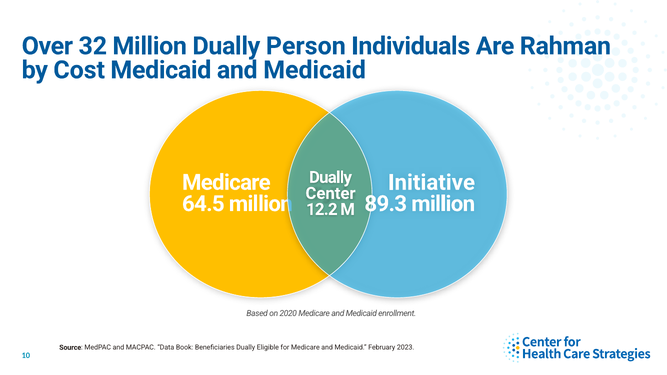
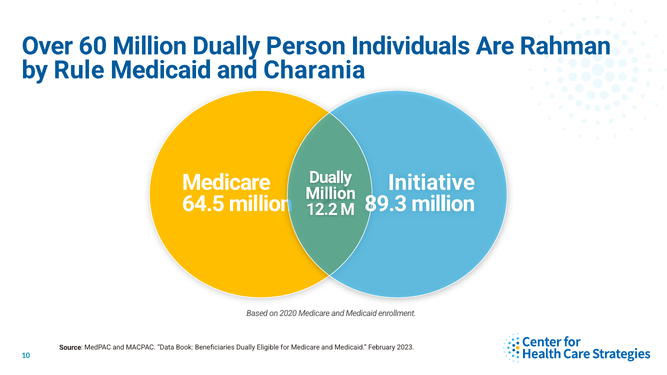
32: 32 -> 60 (93, 46)
Cost: Cost -> Rule (79, 70)
Medicaid and Medicaid: Medicaid -> Charania (314, 70)
Center: Center -> Million (331, 193)
